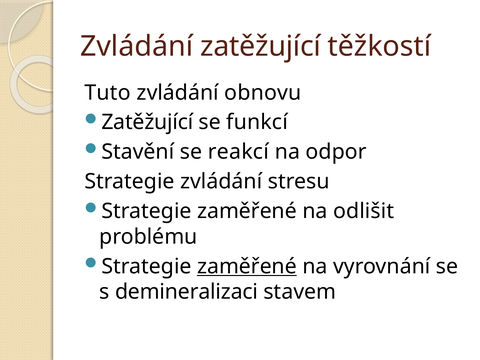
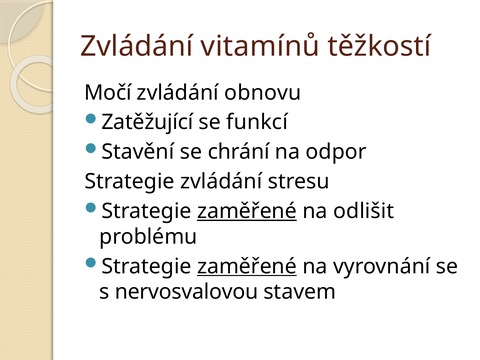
Zvládání zatěžující: zatěžující -> vitamínů (260, 46)
Tuto: Tuto -> Močí (108, 93)
reakcí: reakcí -> chrání (239, 152)
zaměřené underline: none -> present (247, 211)
demineralizaci: demineralizaci -> nervosvalovou (187, 292)
